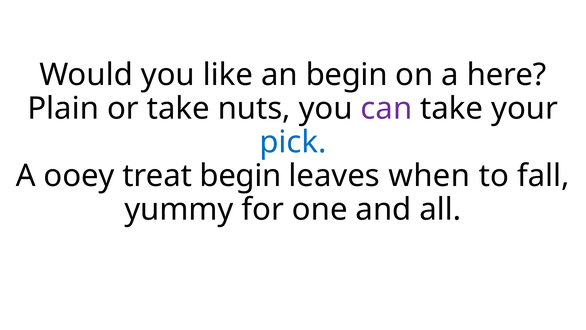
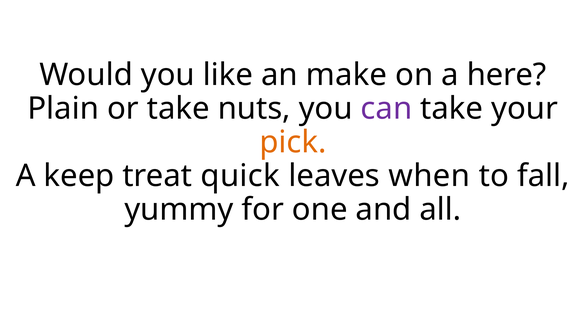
an begin: begin -> make (346, 75)
pick colour: blue -> orange (293, 142)
ooey: ooey -> keep (79, 176)
treat begin: begin -> quick (240, 176)
